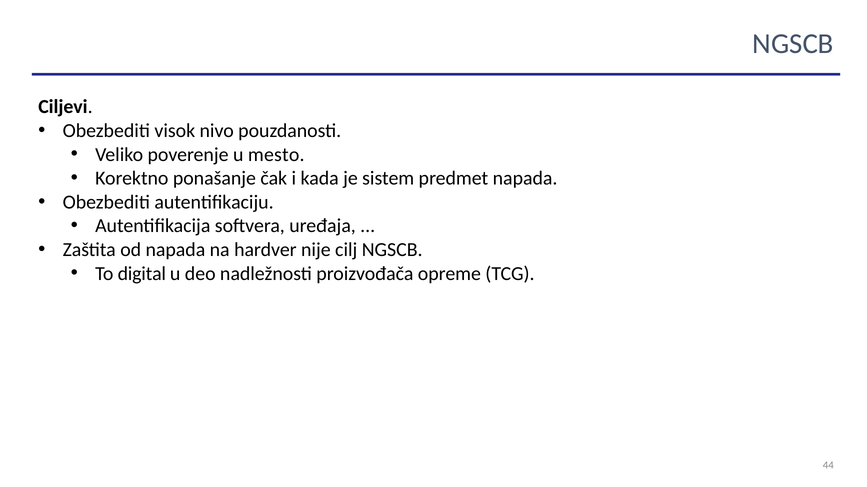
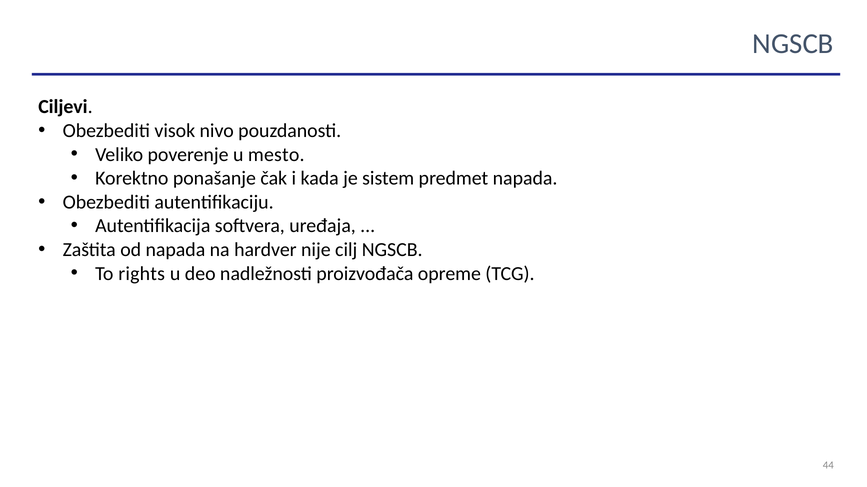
digital: digital -> rights (142, 274)
